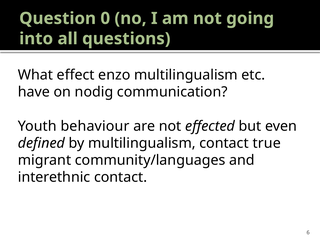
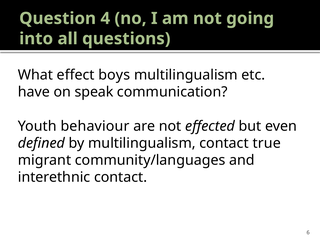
0: 0 -> 4 (105, 18)
enzo: enzo -> boys (114, 75)
nodig: nodig -> speak (94, 92)
